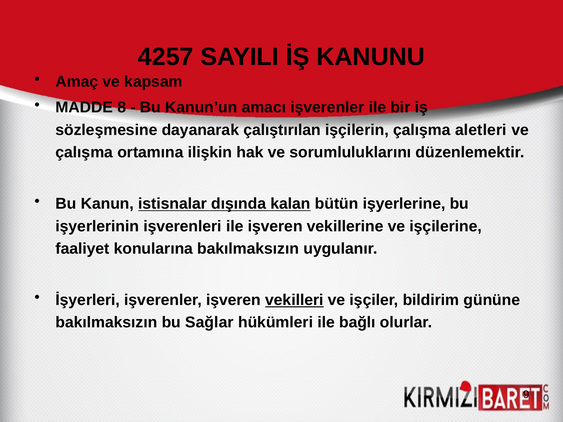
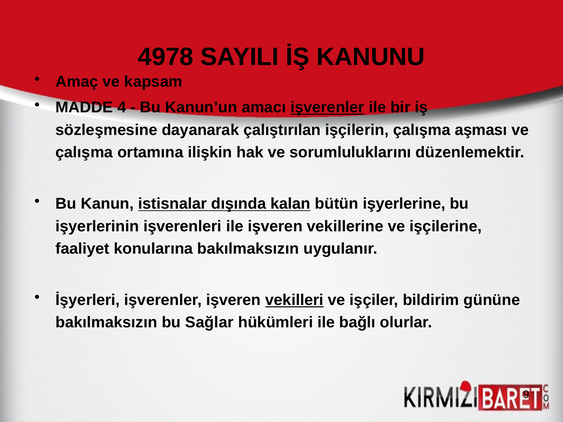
4257: 4257 -> 4978 (166, 57)
8: 8 -> 4 (122, 108)
işverenler underline: none -> present (327, 108)
aletleri: aletleri -> aşması (481, 130)
